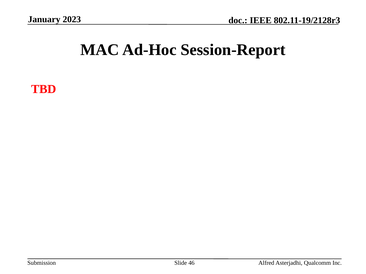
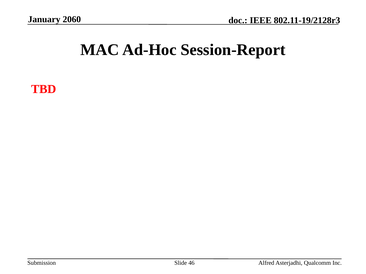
2023: 2023 -> 2060 (72, 19)
